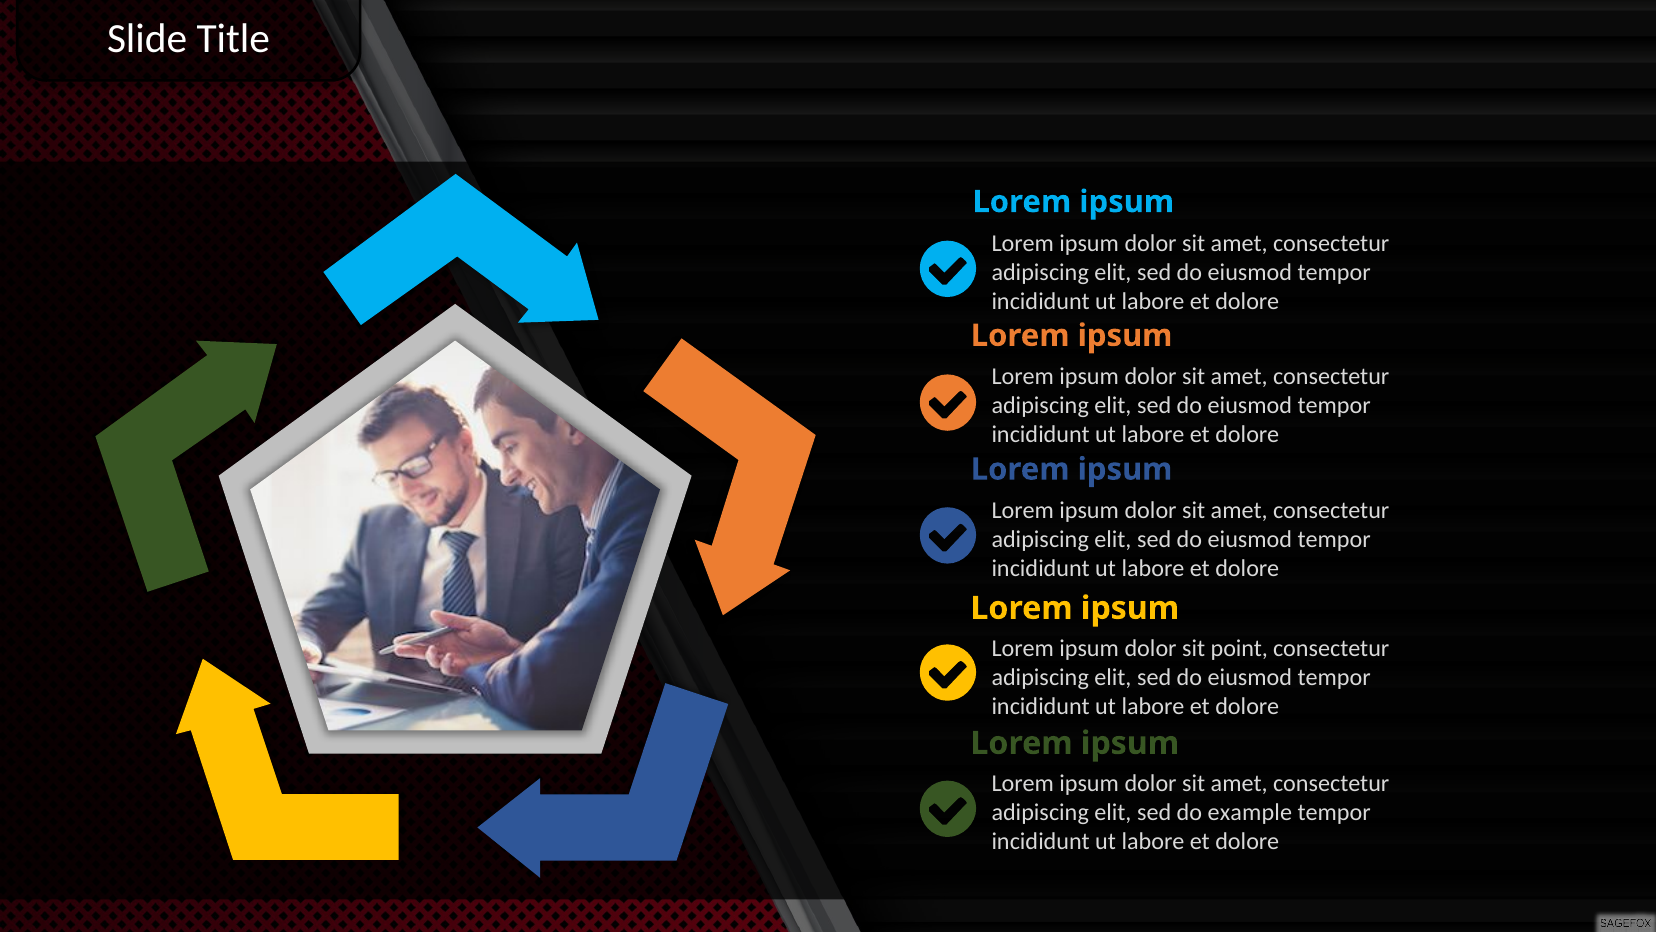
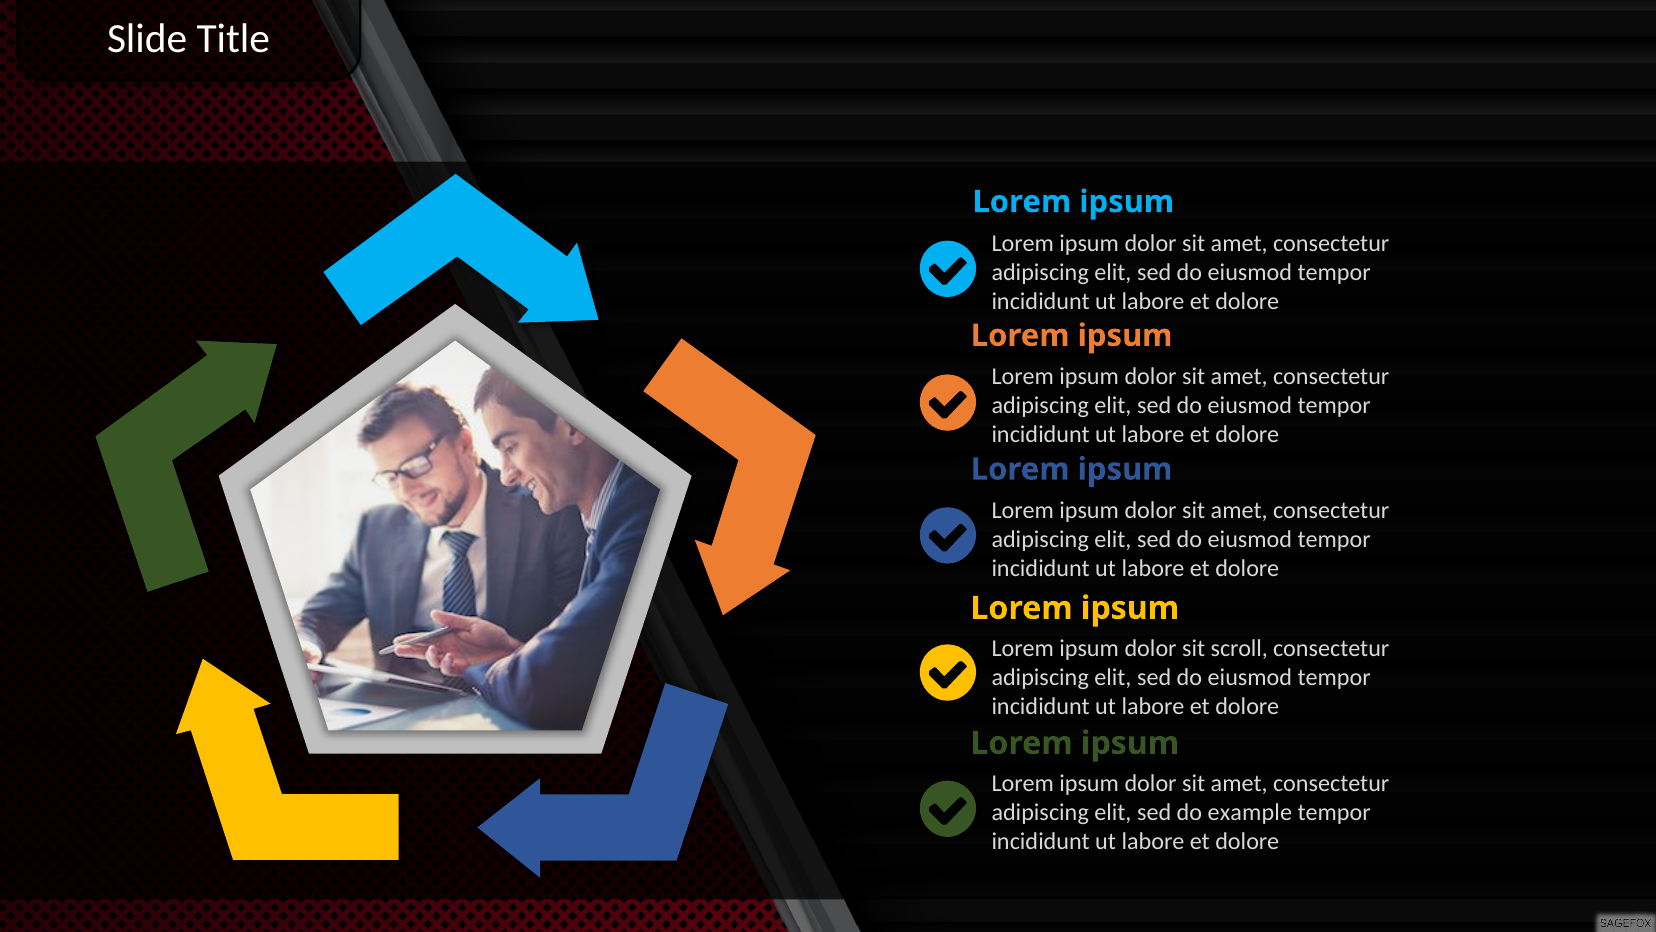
point: point -> scroll (1239, 648)
